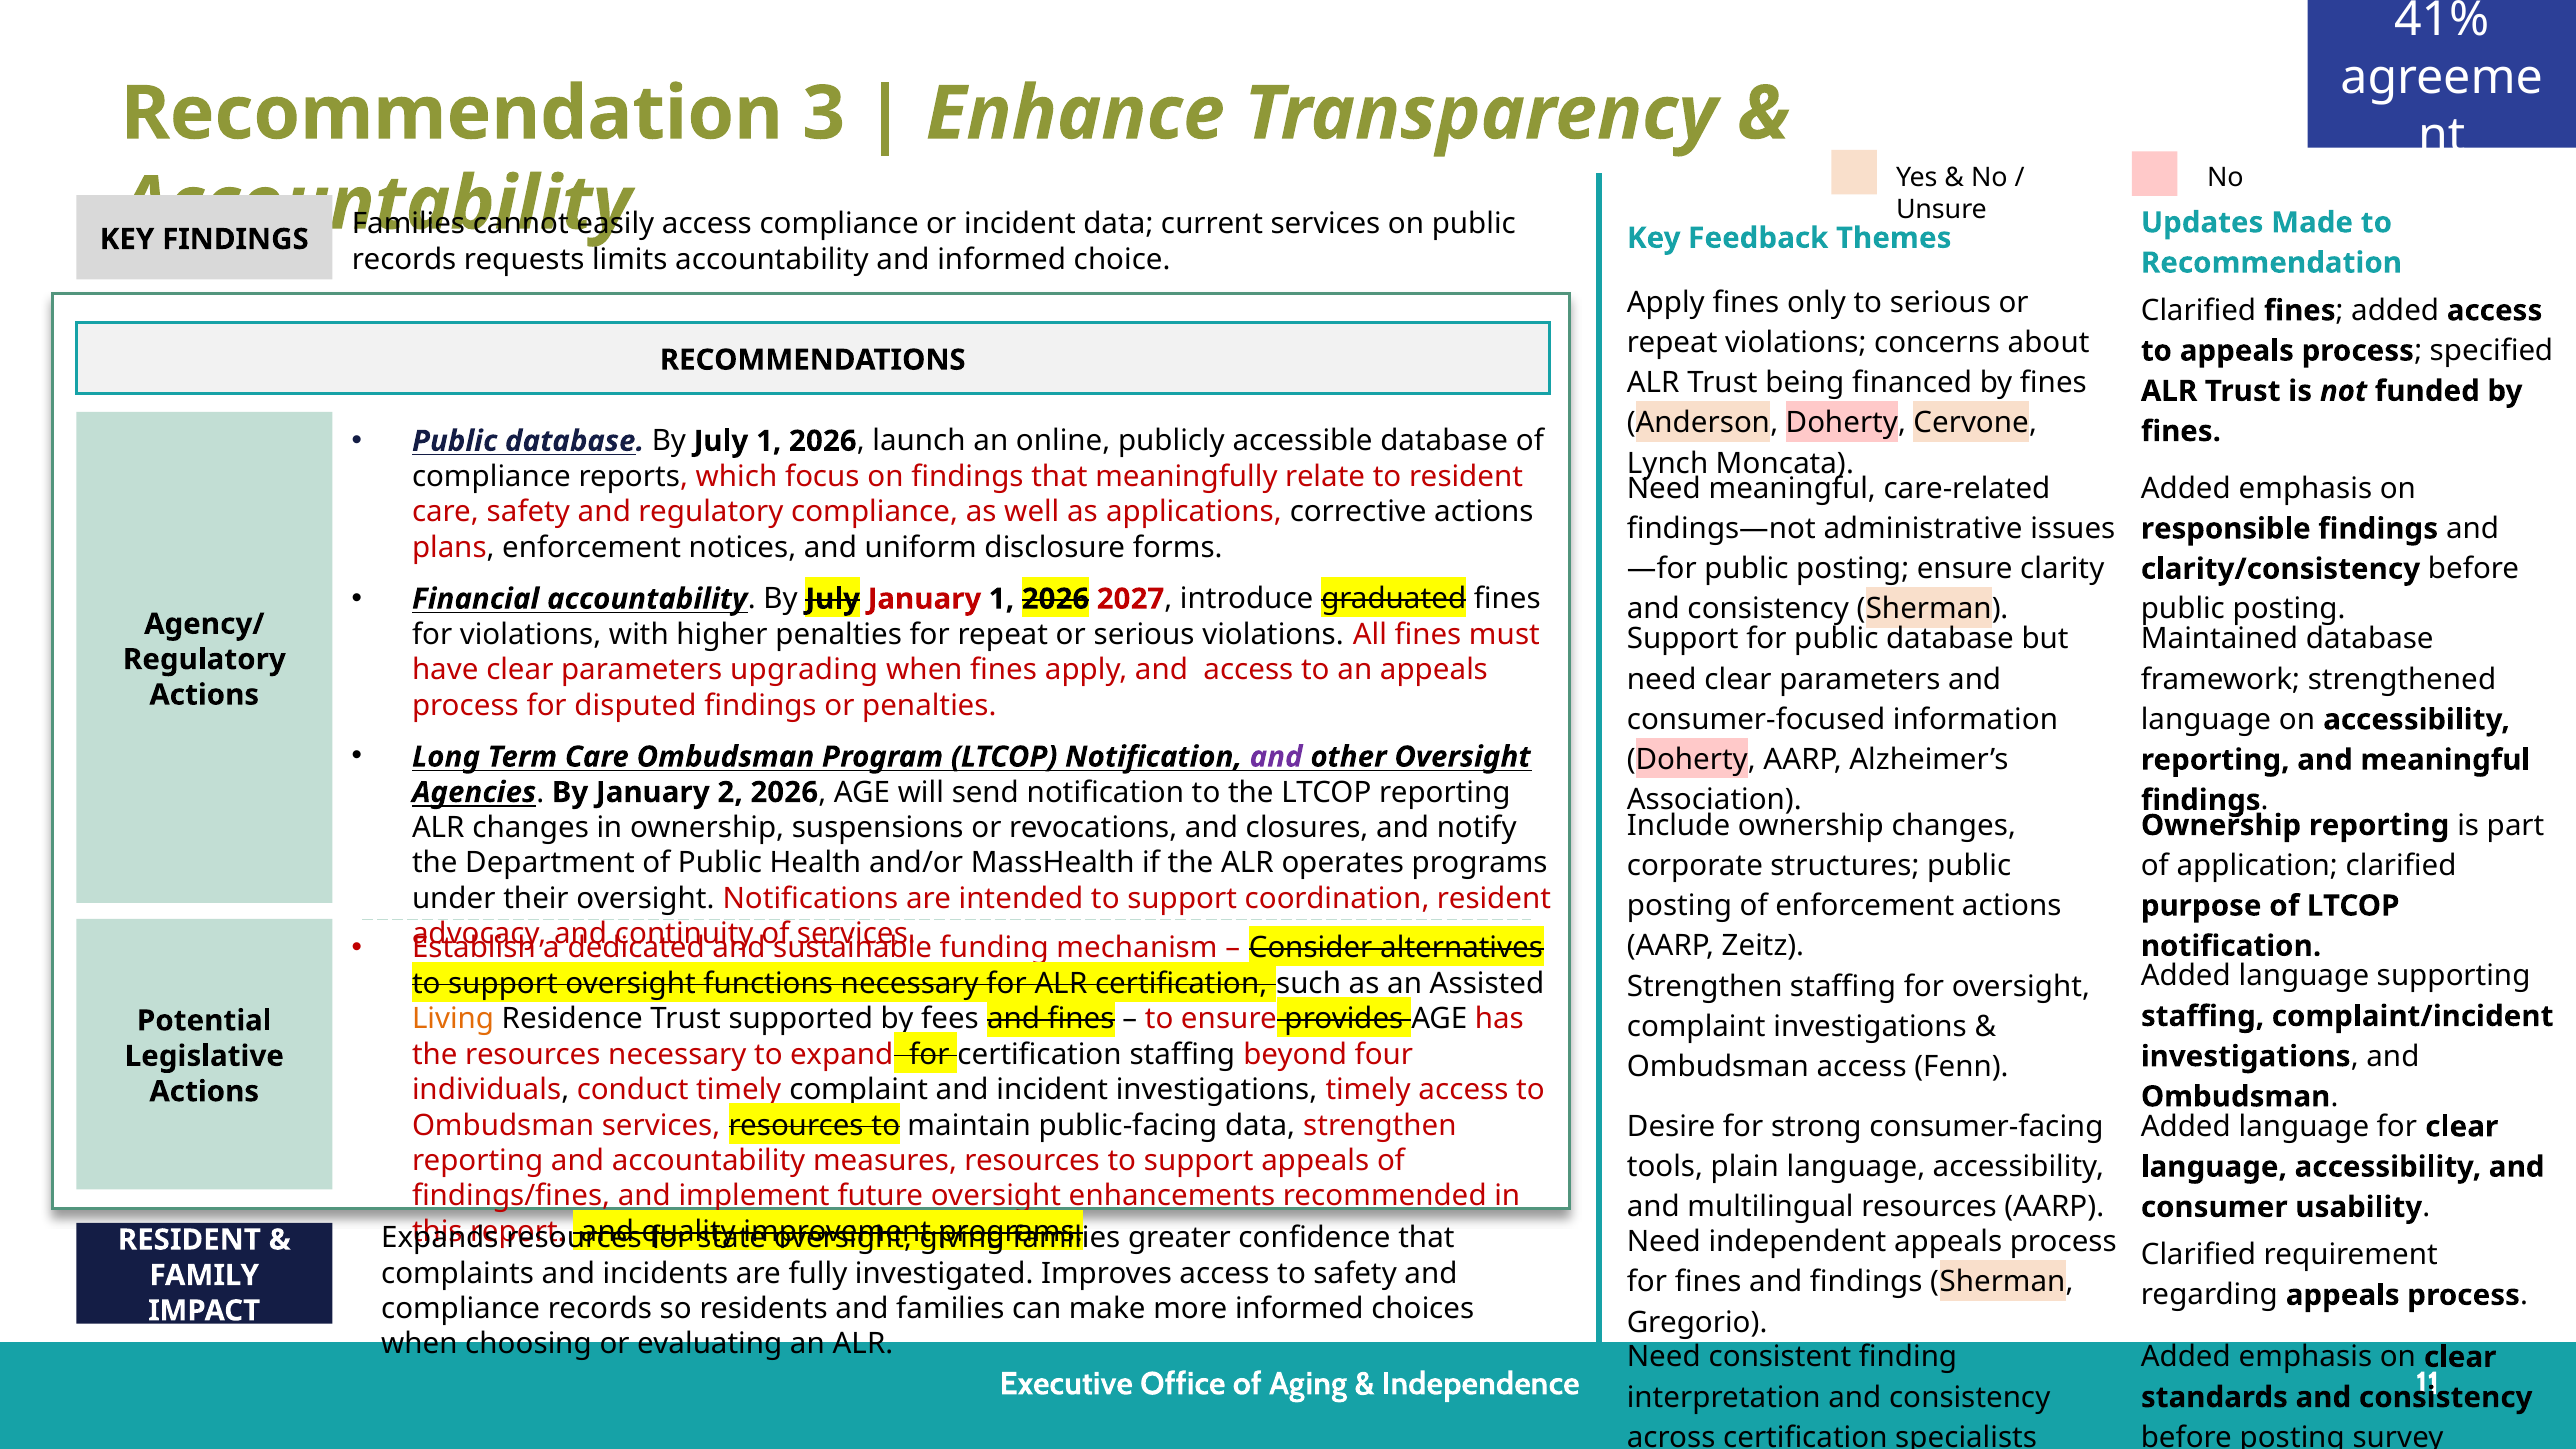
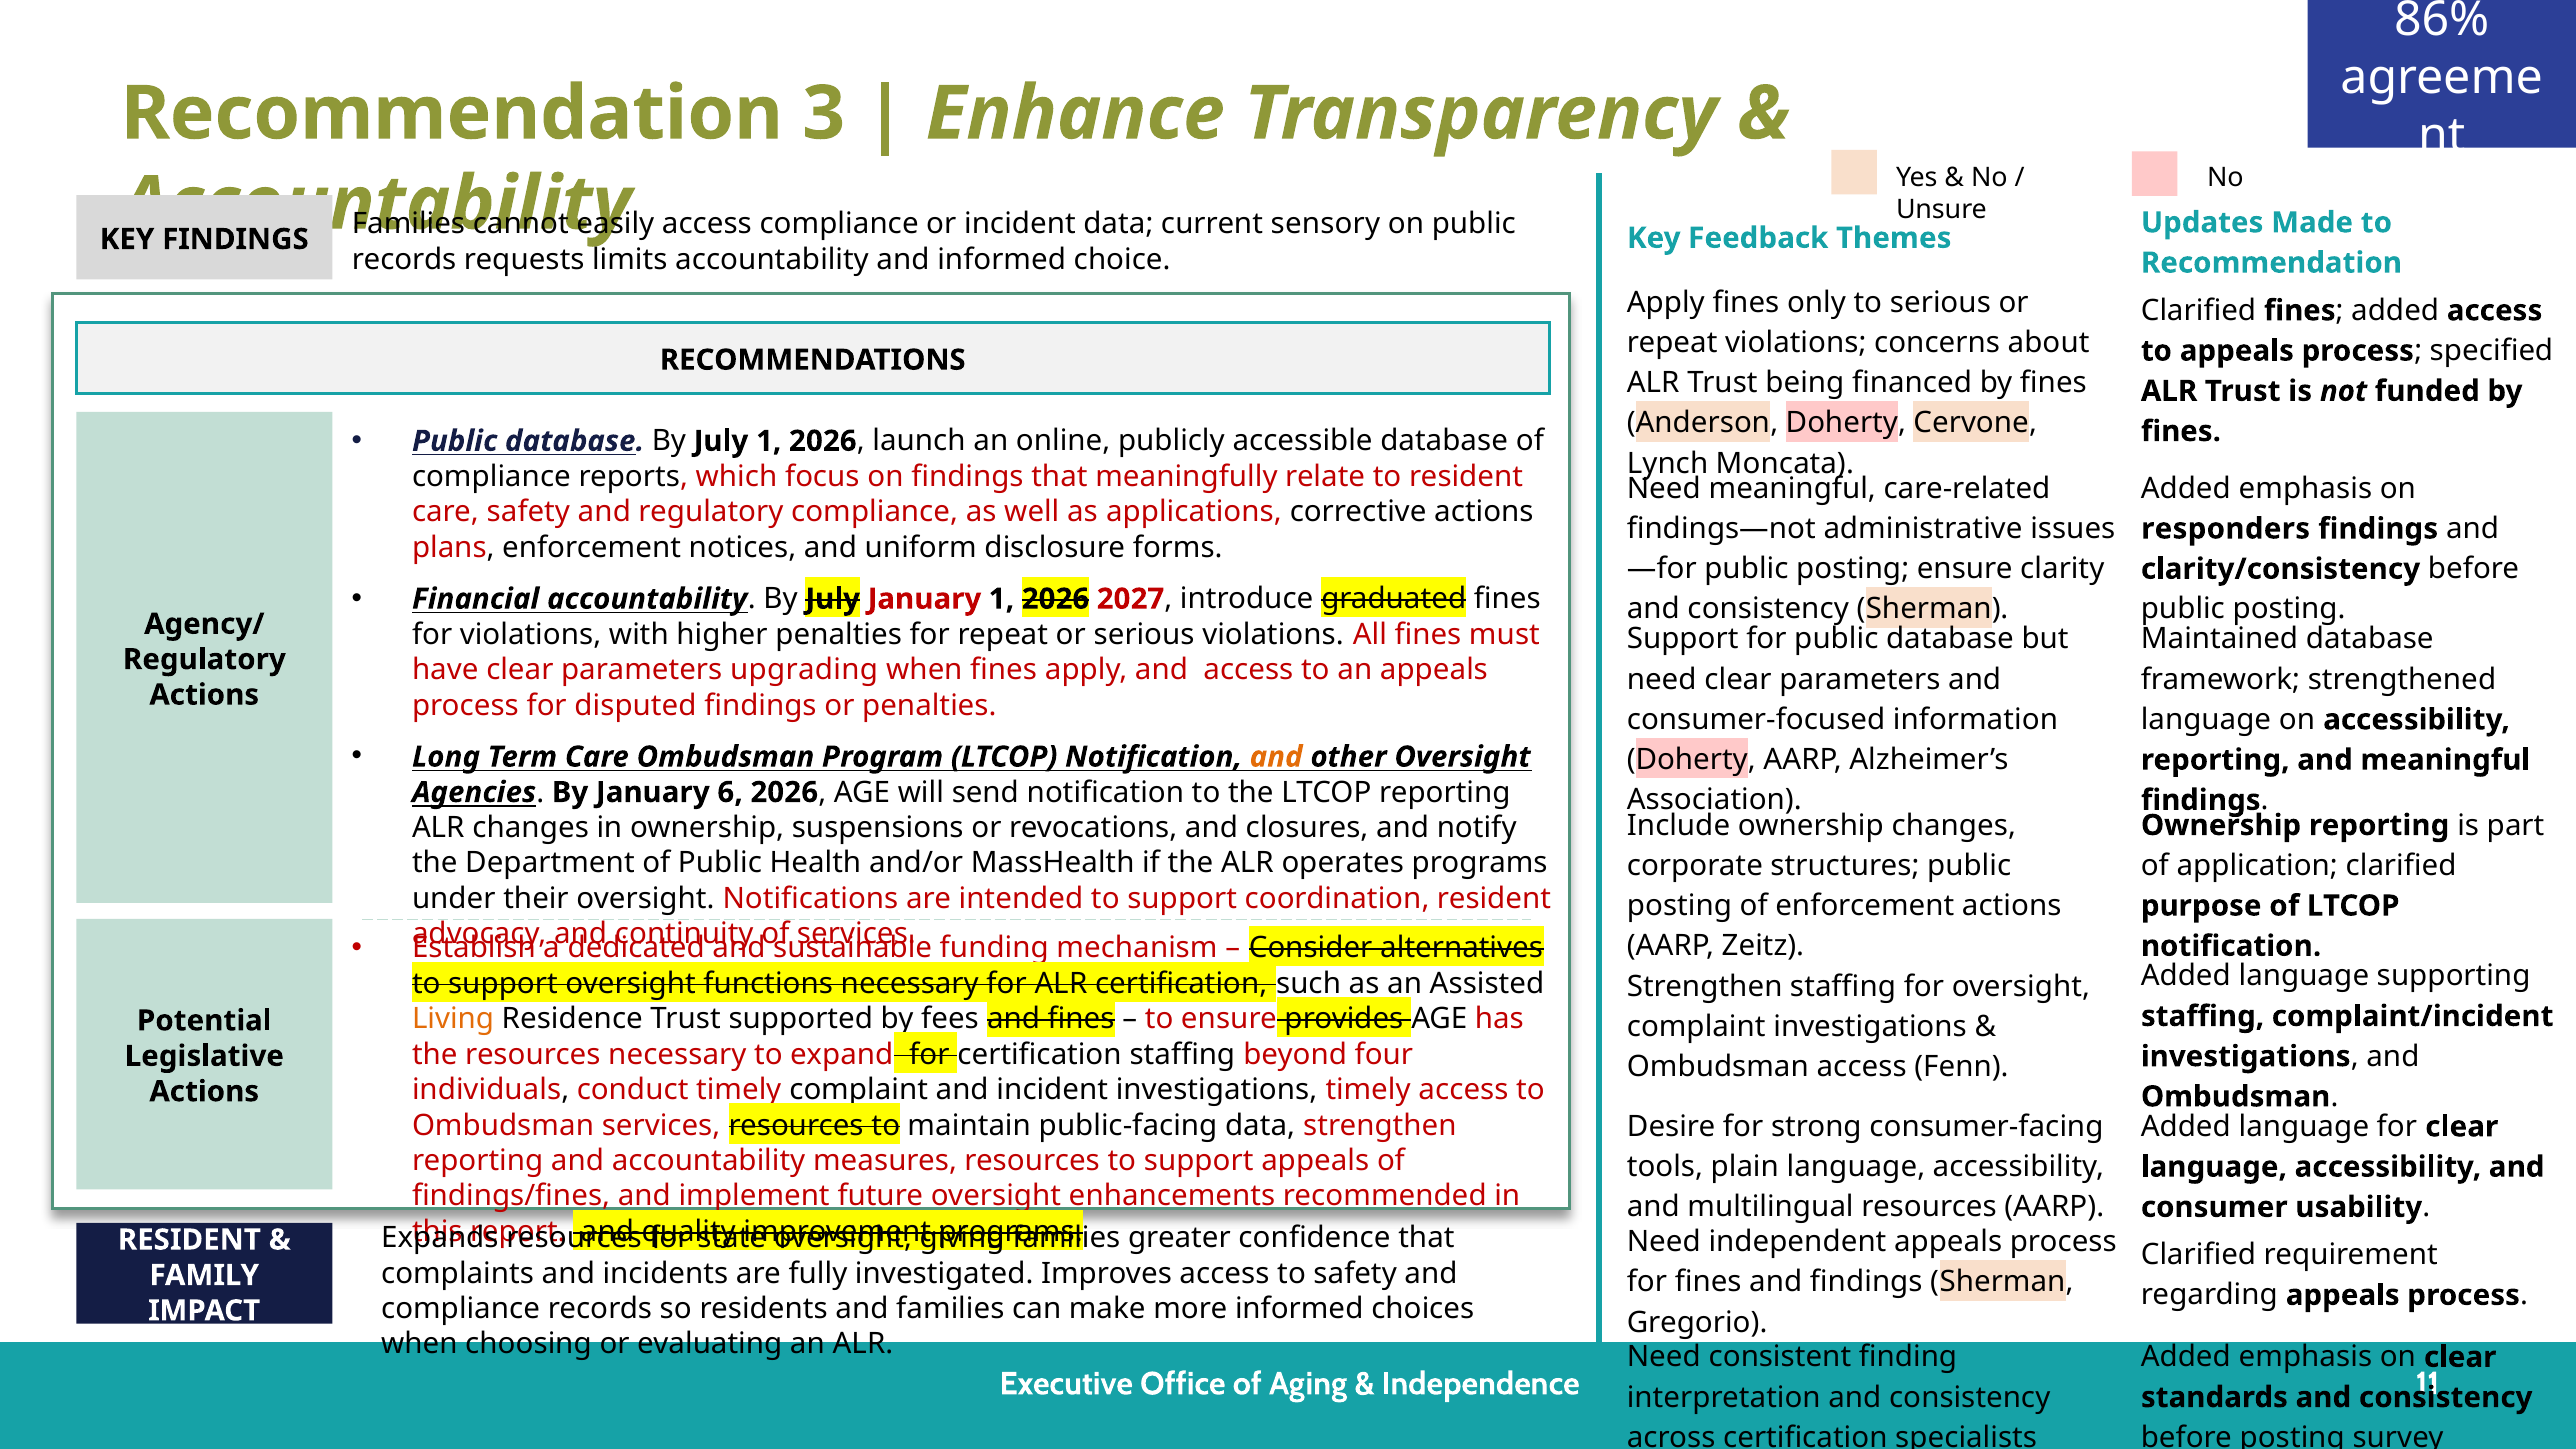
41%: 41% -> 86% (2442, 19)
current services: services -> sensory (1325, 224)
responsible: responsible -> responders (2226, 529)
and colour: purple -> orange (1276, 757)
2: 2 -> 6 (730, 792)
